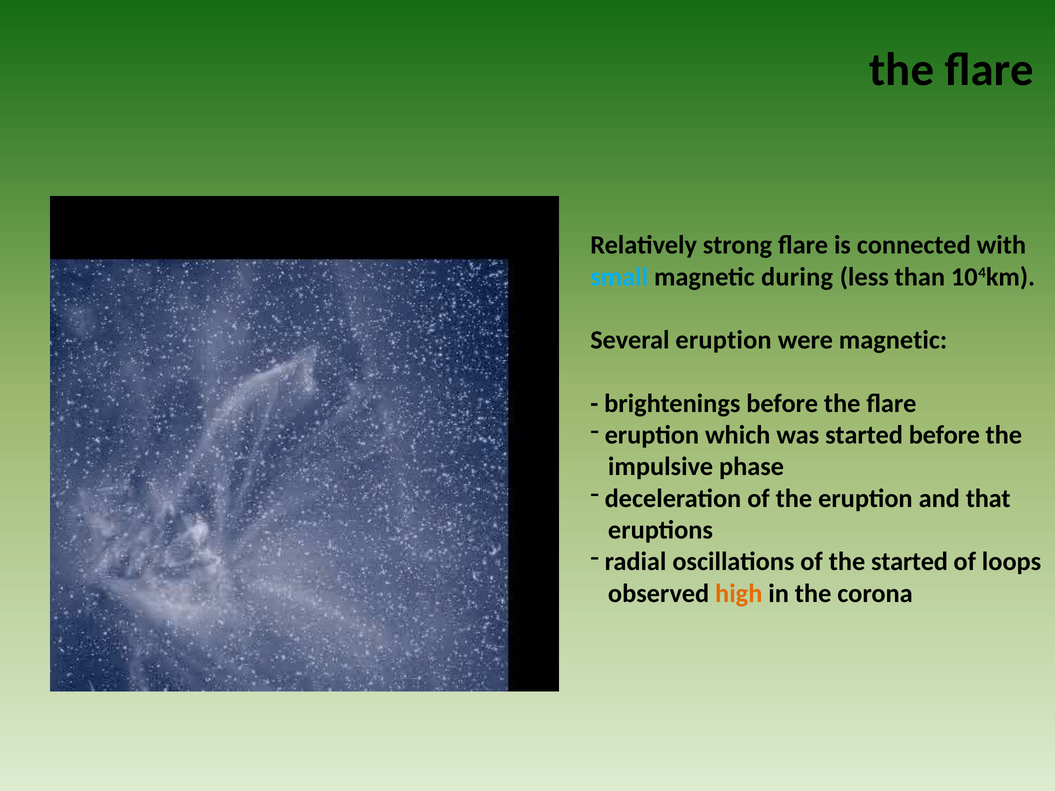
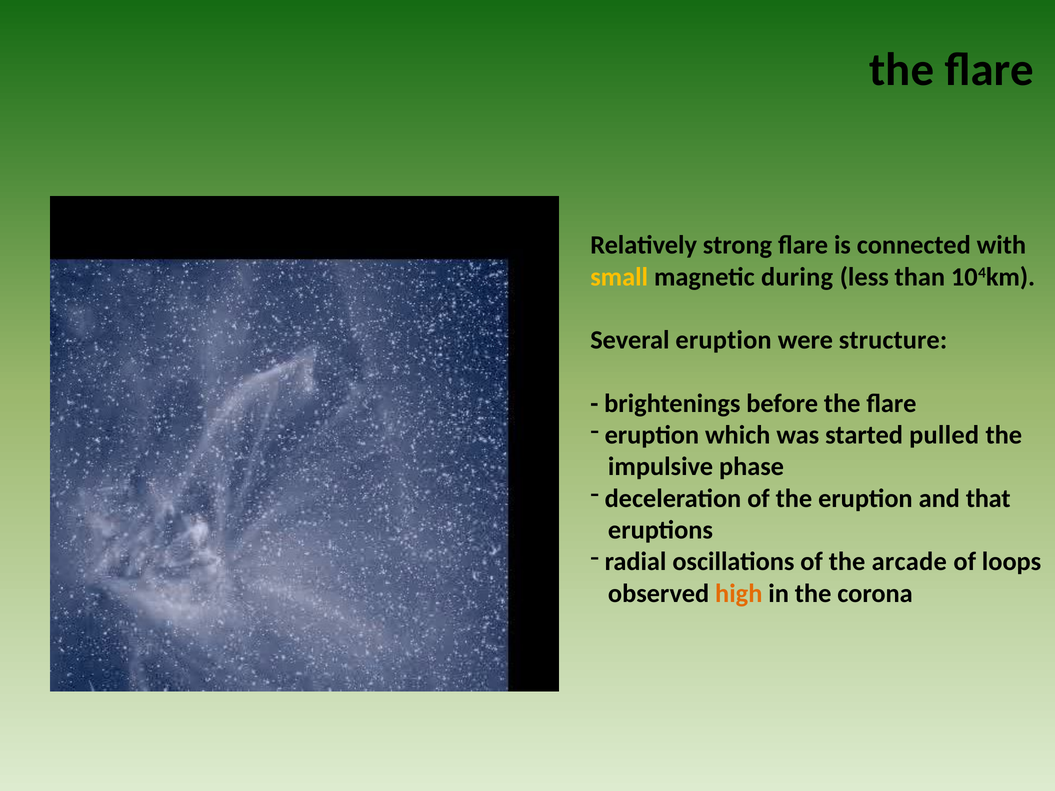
small colour: light blue -> yellow (619, 277)
were magnetic: magnetic -> structure (893, 340)
started before: before -> pulled (944, 435)
the started: started -> arcade (909, 562)
